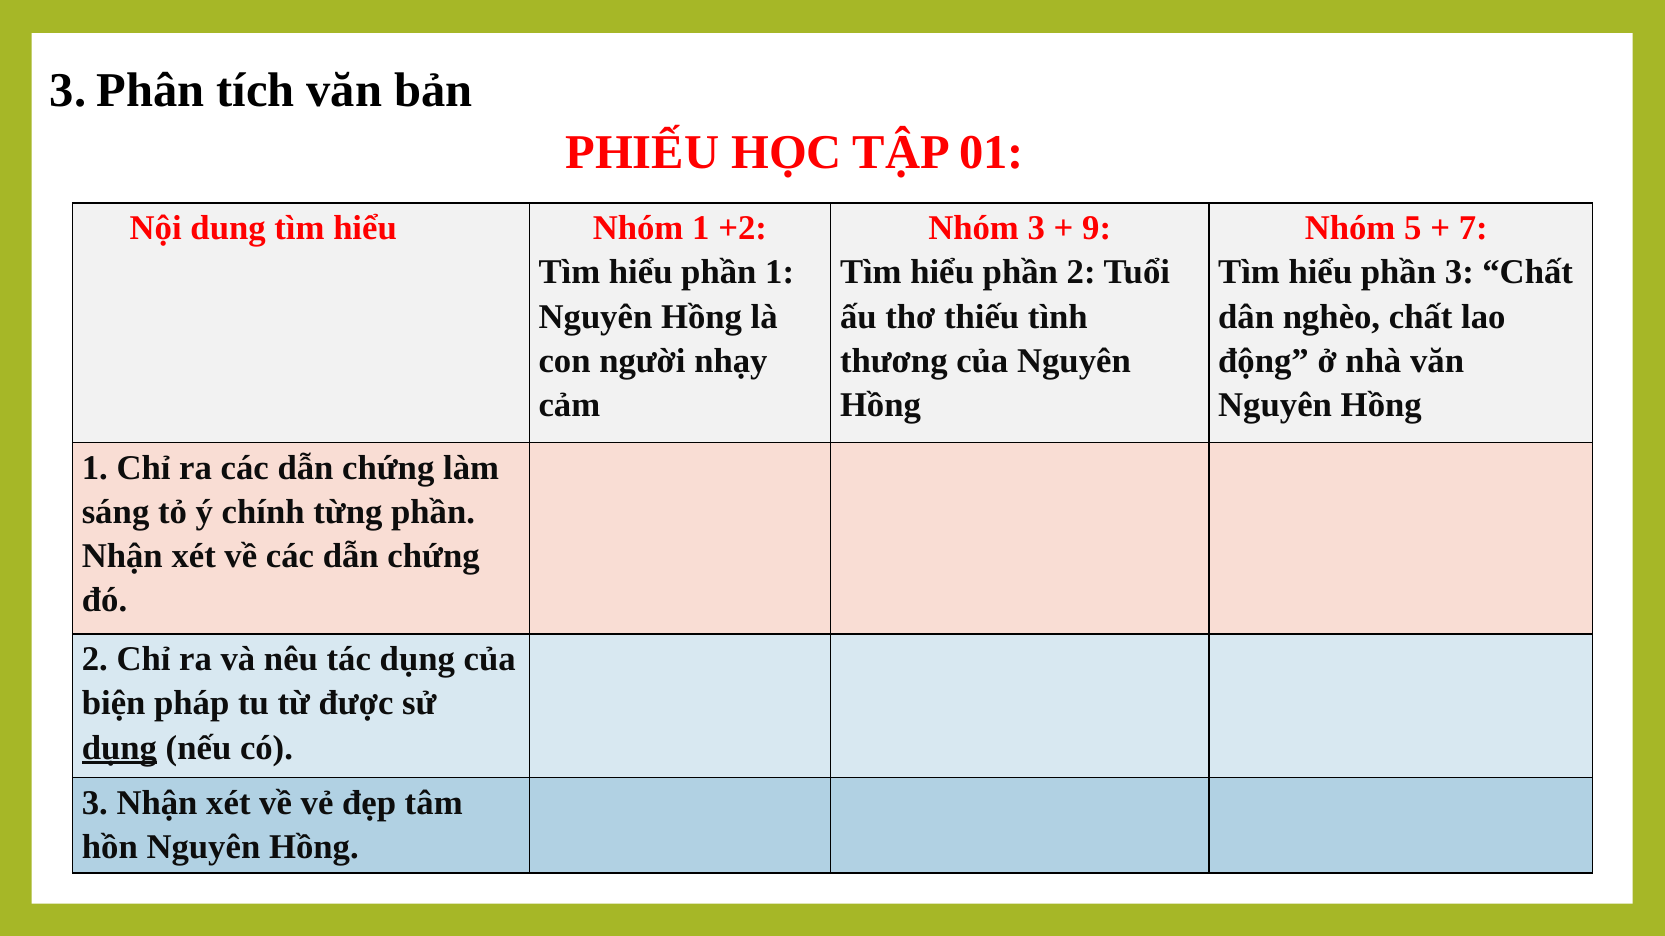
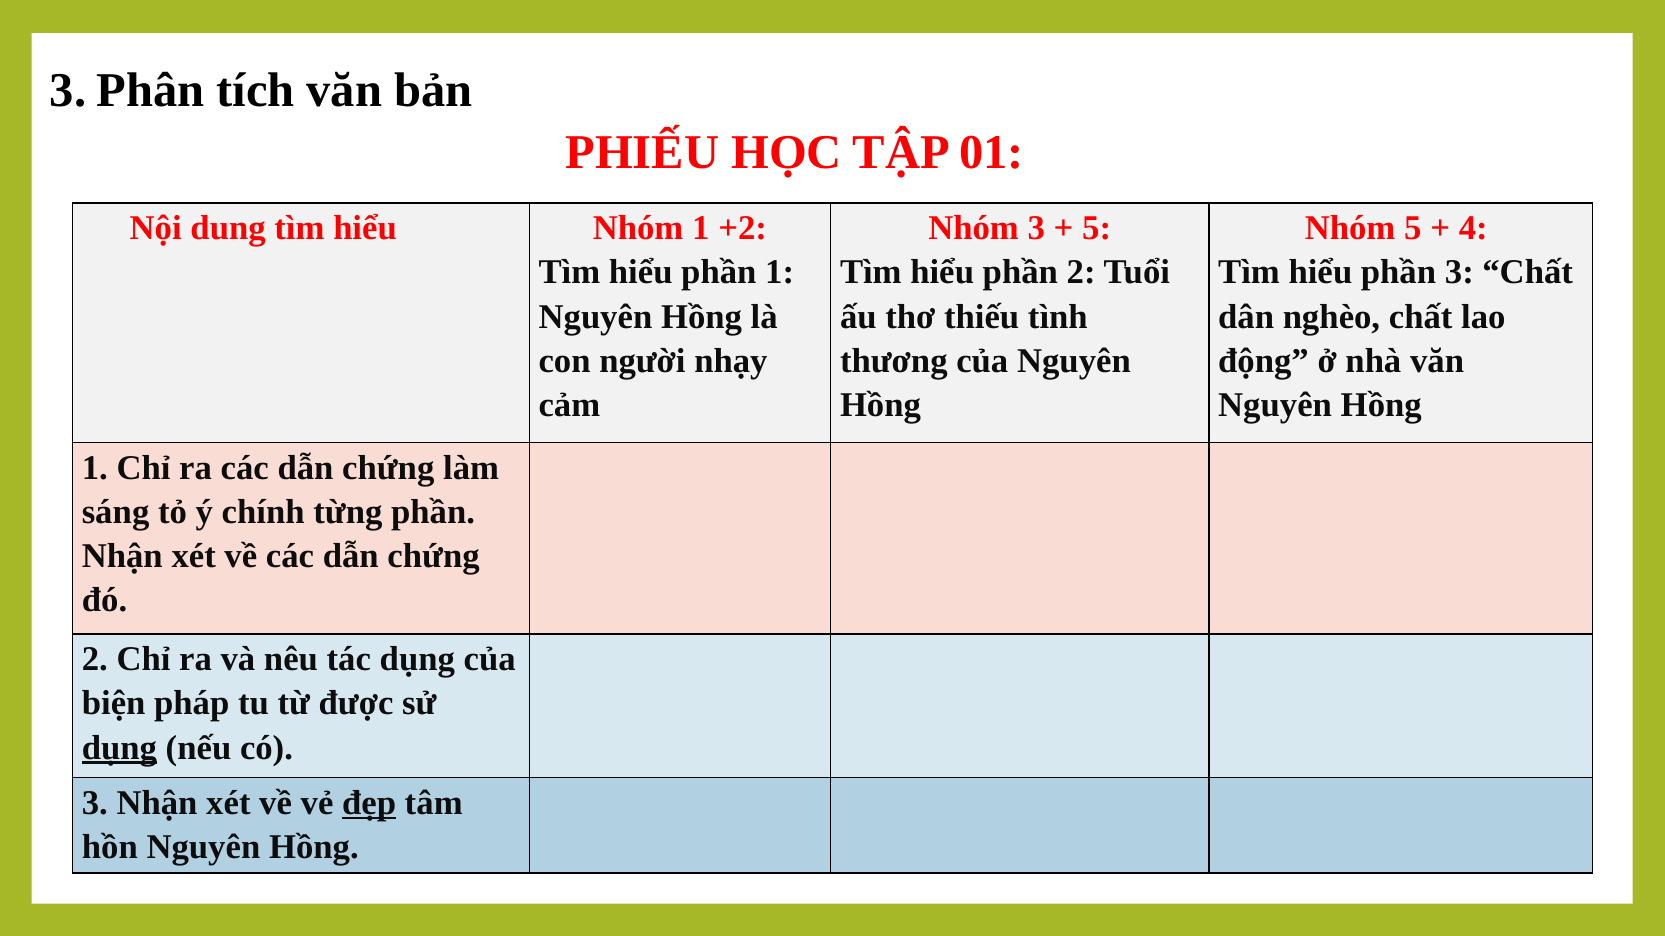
9: 9 -> 5 (1097, 228)
7: 7 -> 4 (1473, 228)
đẹp underline: none -> present (369, 803)
